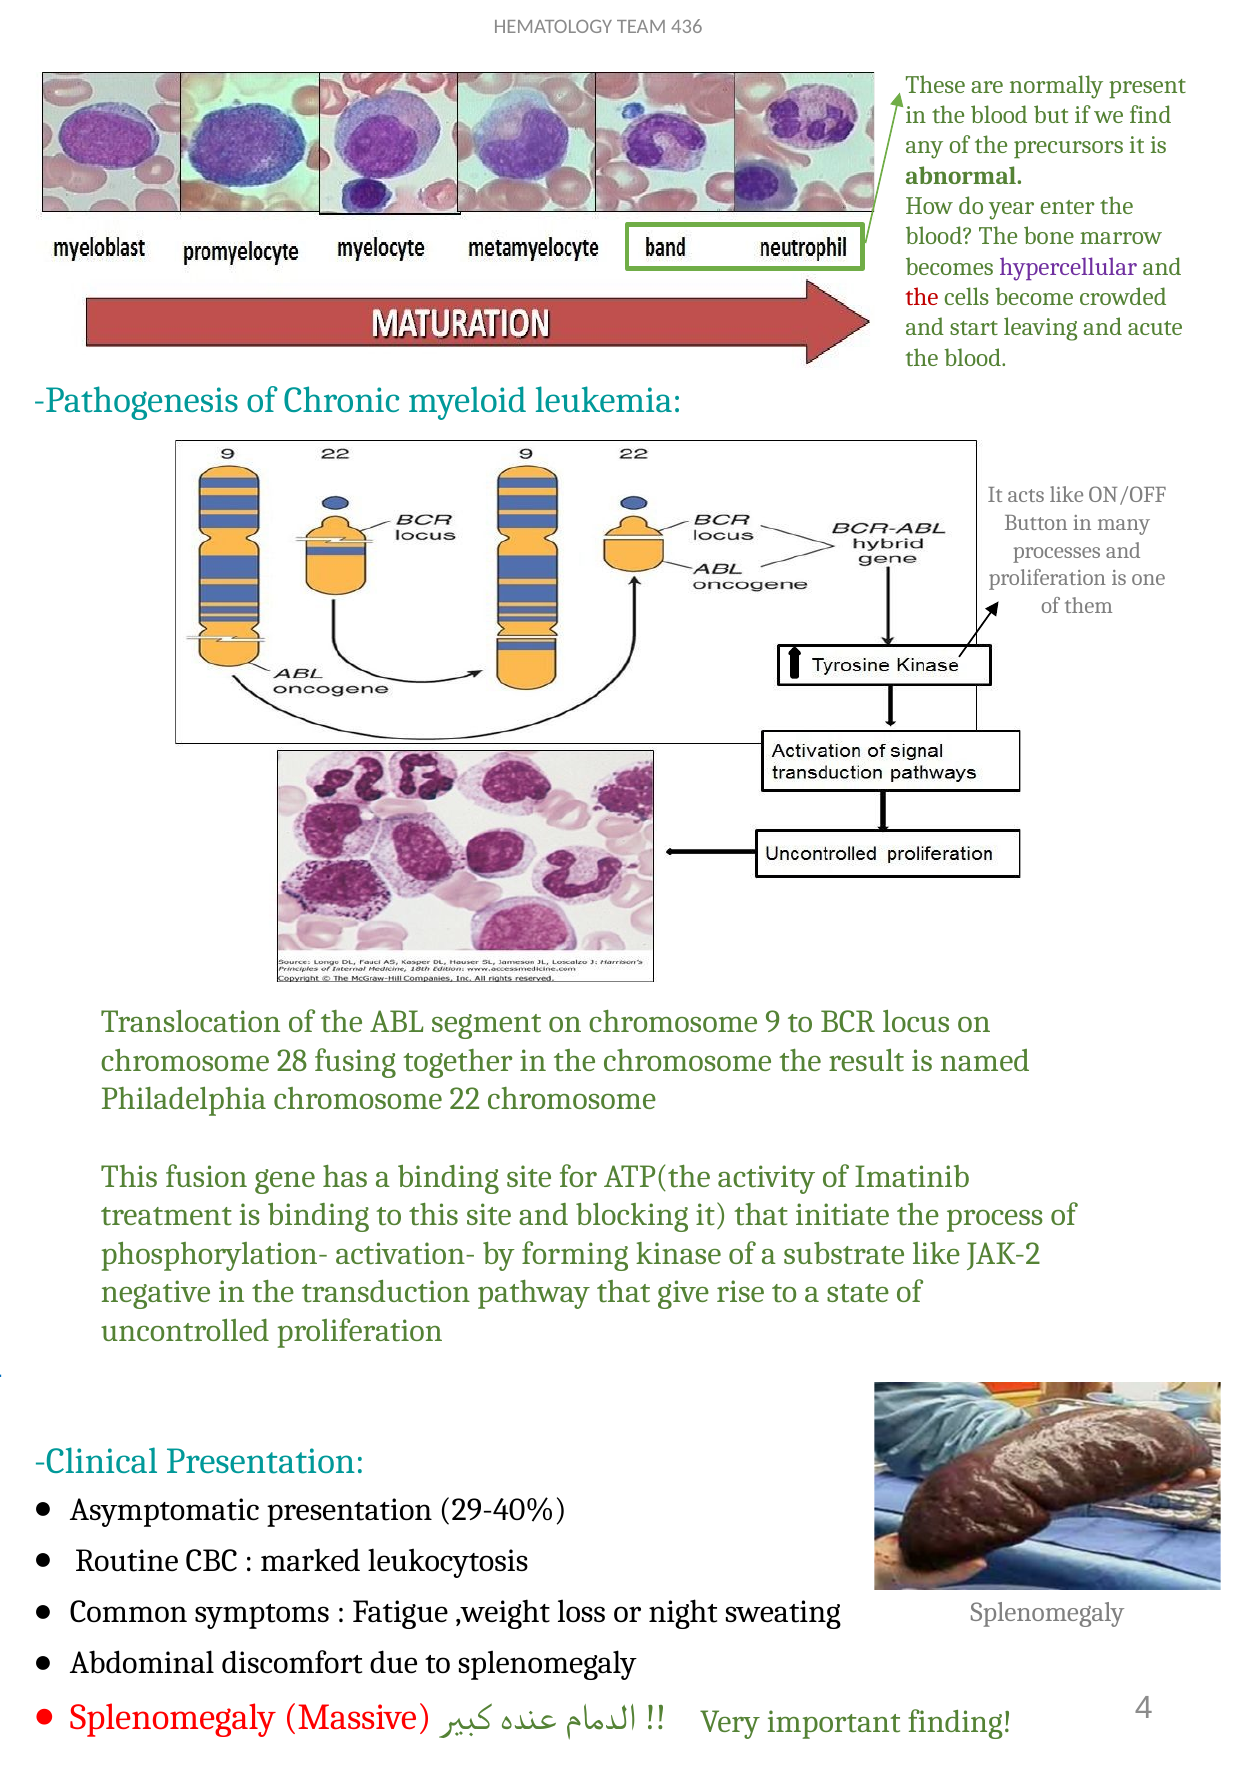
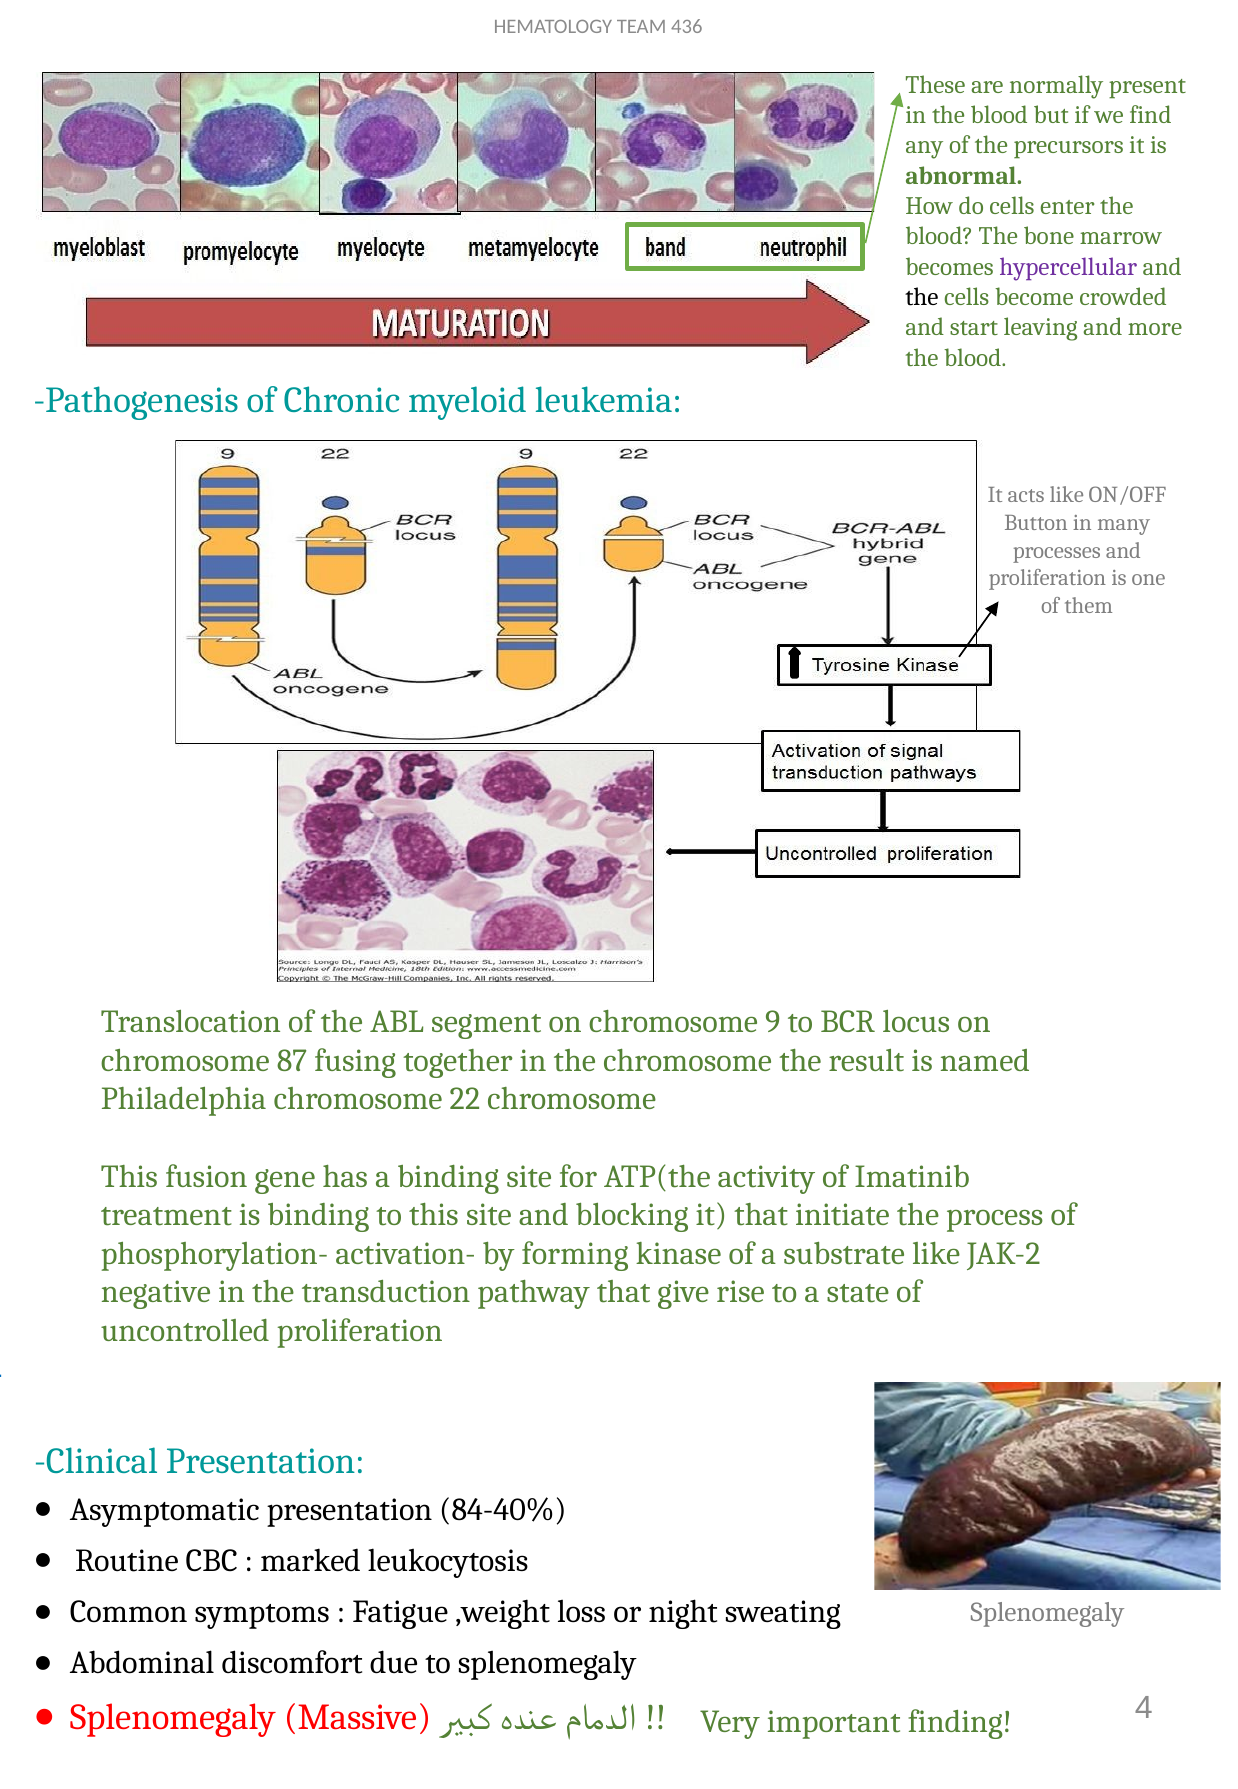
do year: year -> cells (1012, 206)
the colour: red -> black (922, 297)
acute: acute -> more (1155, 327)
28: 28 -> 87 (292, 1060)
29-40%: 29-40% -> 84-40% (503, 1509)
